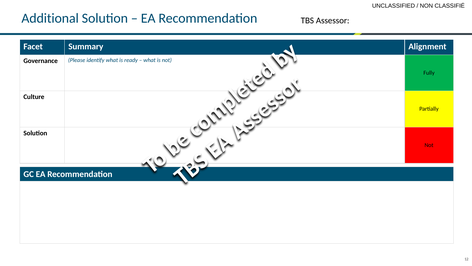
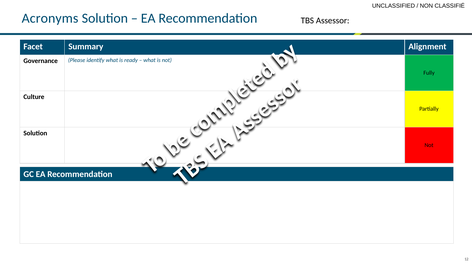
Additional: Additional -> Acronyms (50, 18)
